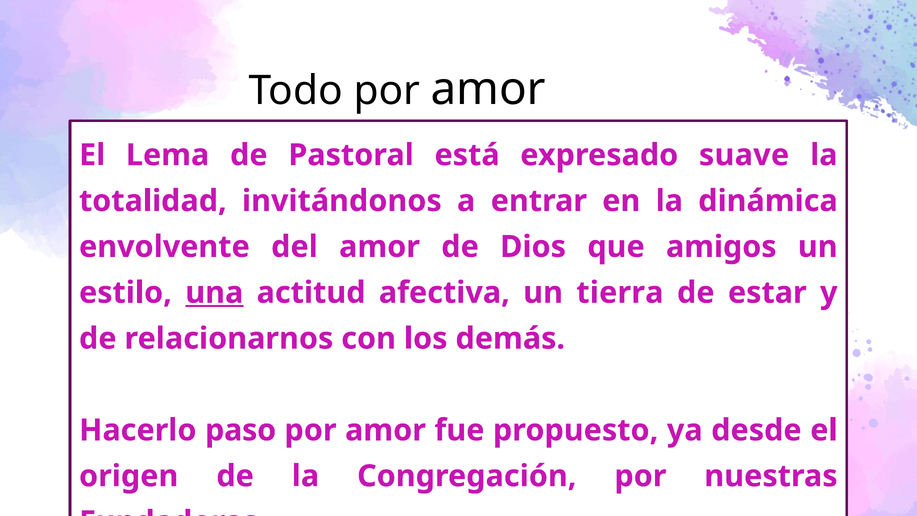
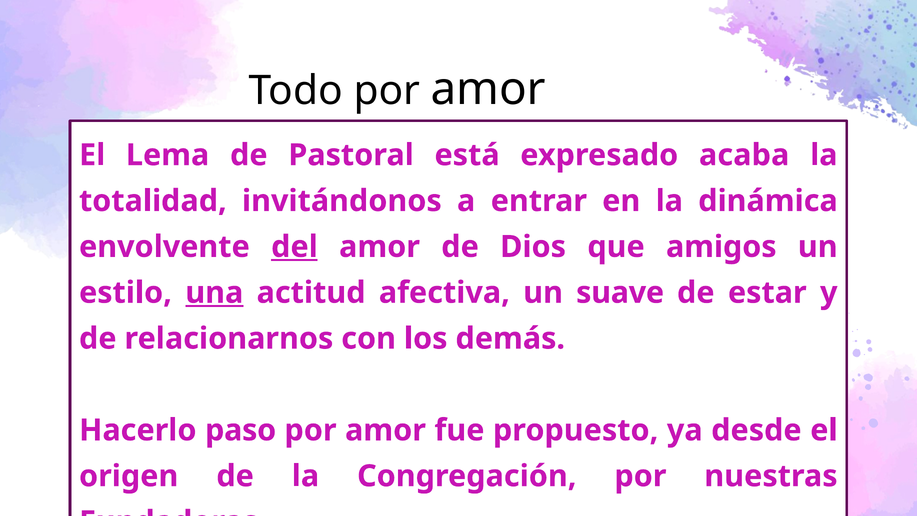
suave: suave -> acaba (744, 155)
del underline: none -> present (294, 247)
tierra: tierra -> suave (620, 293)
